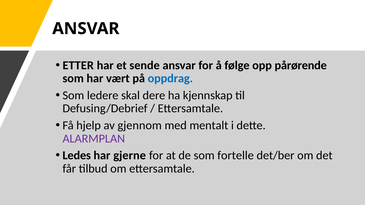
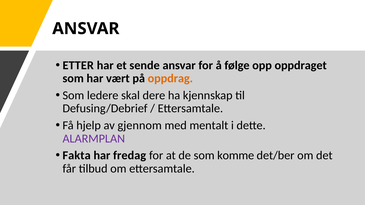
pårørende: pårørende -> oppdraget (301, 65)
oppdrag colour: blue -> orange (170, 79)
Ledes: Ledes -> Fakta (77, 156)
gjerne: gjerne -> fredag (130, 156)
fortelle: fortelle -> komme (236, 156)
